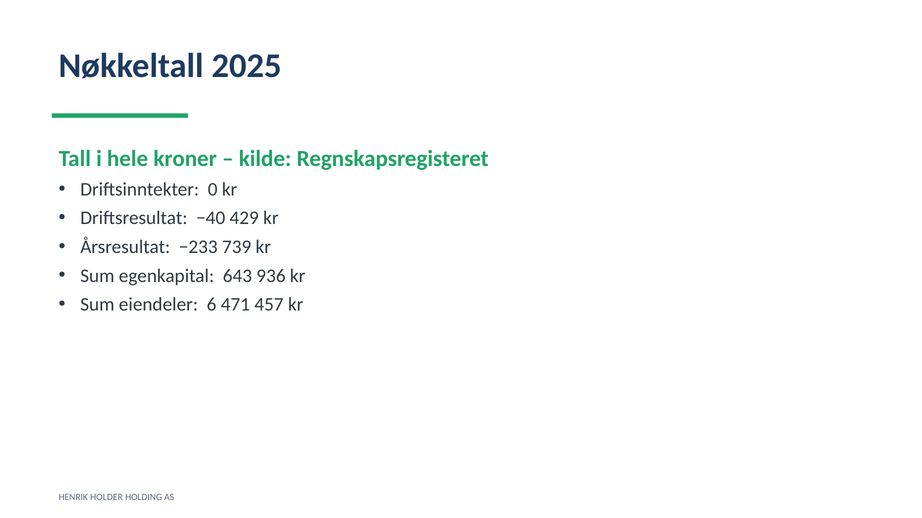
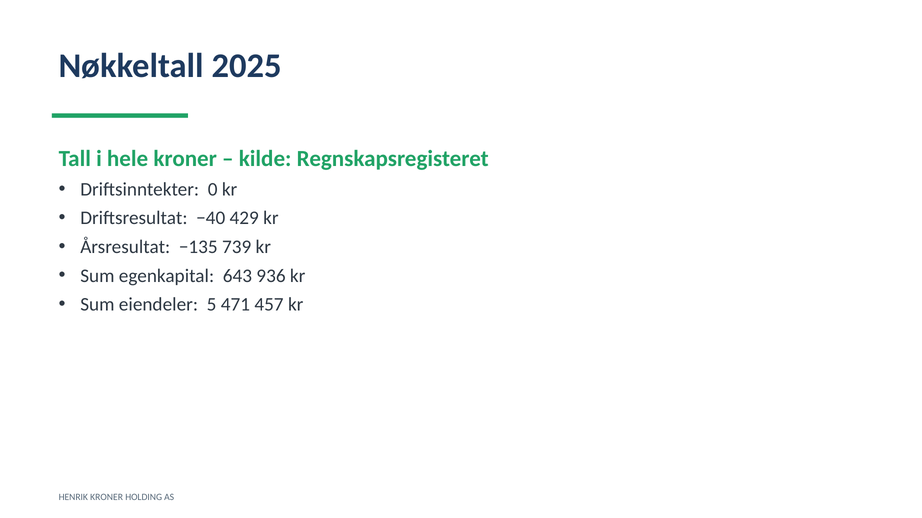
−233: −233 -> −135 (198, 247)
6: 6 -> 5 (212, 305)
HENRIK HOLDER: HOLDER -> KRONER (107, 498)
